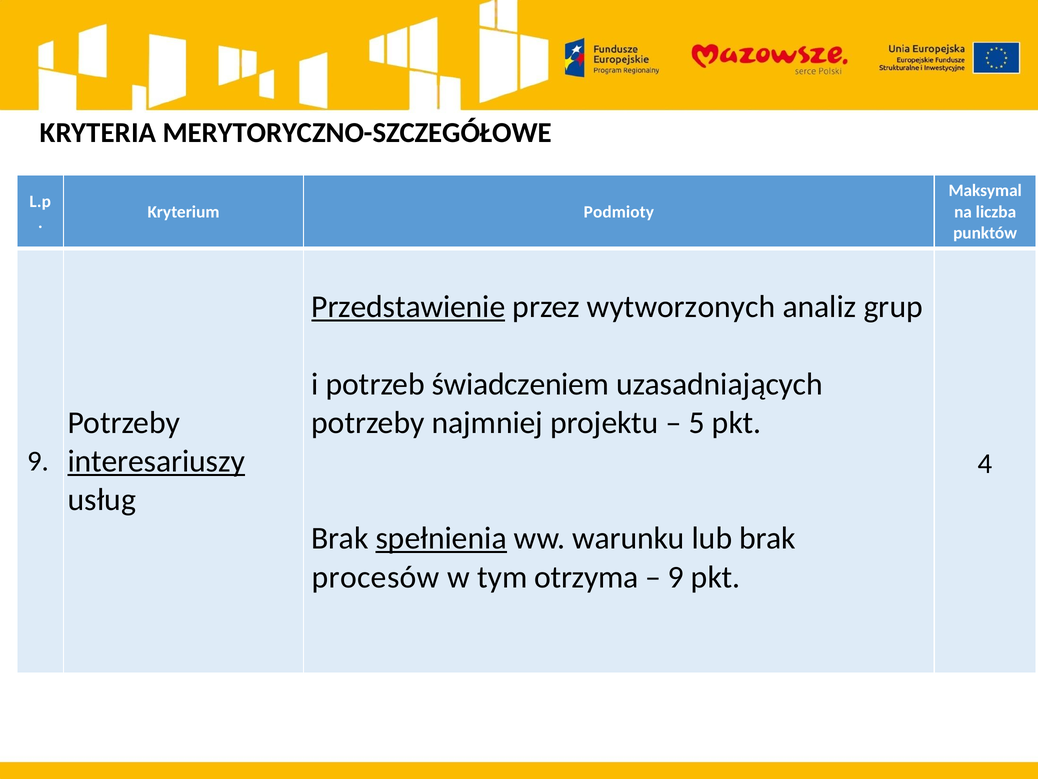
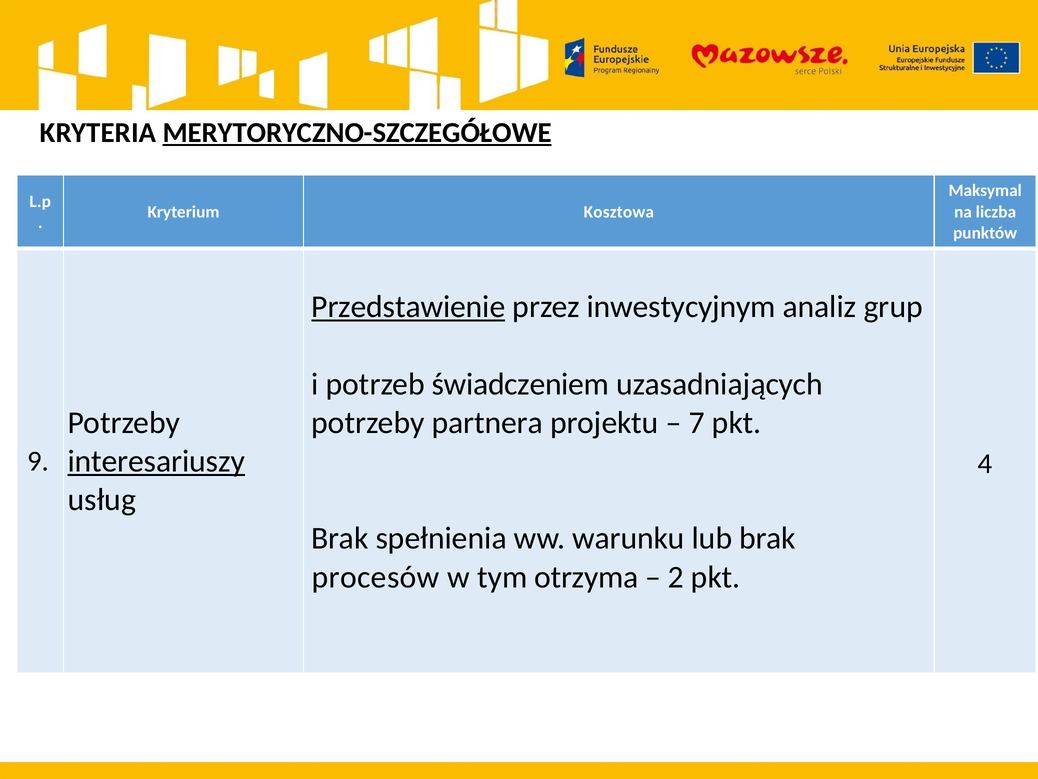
MERYTORYCZNO-SZCZEGÓŁOWE underline: none -> present (357, 133)
Podmioty: Podmioty -> Kosztowa (619, 212)
wytworzonych: wytworzonych -> inwestycyjnym (681, 307)
najmniej: najmniej -> partnera (487, 422)
5: 5 -> 7 (697, 422)
spełnienia underline: present -> none (441, 538)
9: 9 -> 2 (676, 577)
